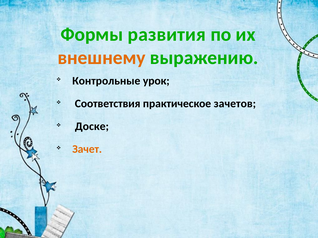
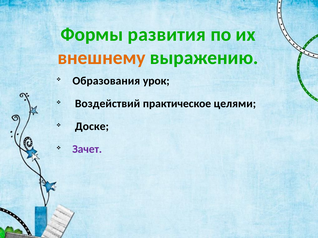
Контрольные: Контрольные -> Образования (106, 81)
Соответствия: Соответствия -> Воздействий (108, 104)
зачетов: зачетов -> целями (235, 104)
Зачет colour: orange -> purple (87, 150)
